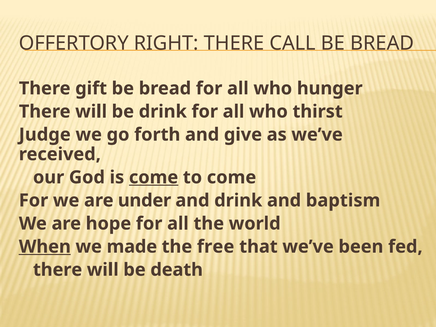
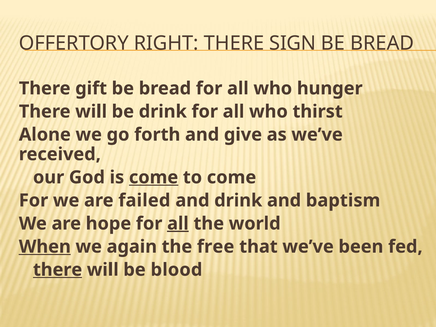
CALL: CALL -> SIGN (293, 43)
Judge: Judge -> Alone (45, 135)
under: under -> failed (144, 200)
all underline: none -> present (178, 224)
made: made -> again (132, 247)
there underline: none -> present (58, 270)
death: death -> blood (176, 270)
